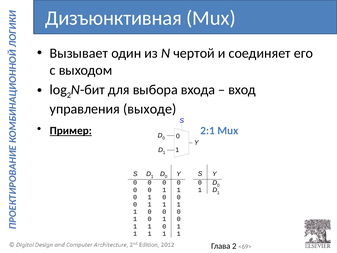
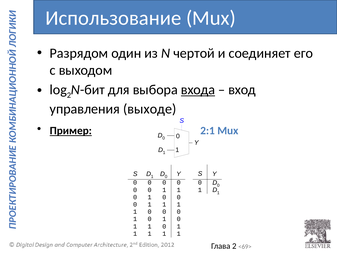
Дизъюнктивная: Дизъюнктивная -> Использование (113, 18)
Вызывает: Вызывает -> Разрядом (79, 53)
входа underline: none -> present (198, 90)
